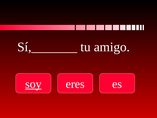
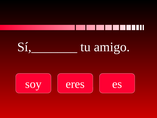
soy underline: present -> none (33, 84)
